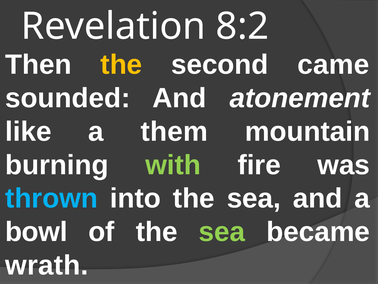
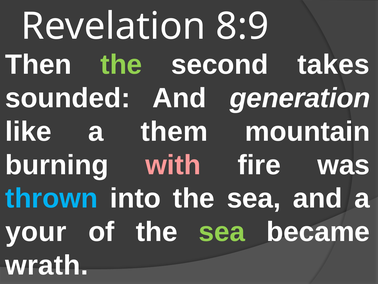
8:2: 8:2 -> 8:9 (242, 26)
the colour: yellow -> light green (121, 65)
came: came -> takes (333, 65)
atonement: atonement -> generation (300, 98)
with colour: light green -> pink (173, 165)
bowl: bowl -> your (36, 232)
